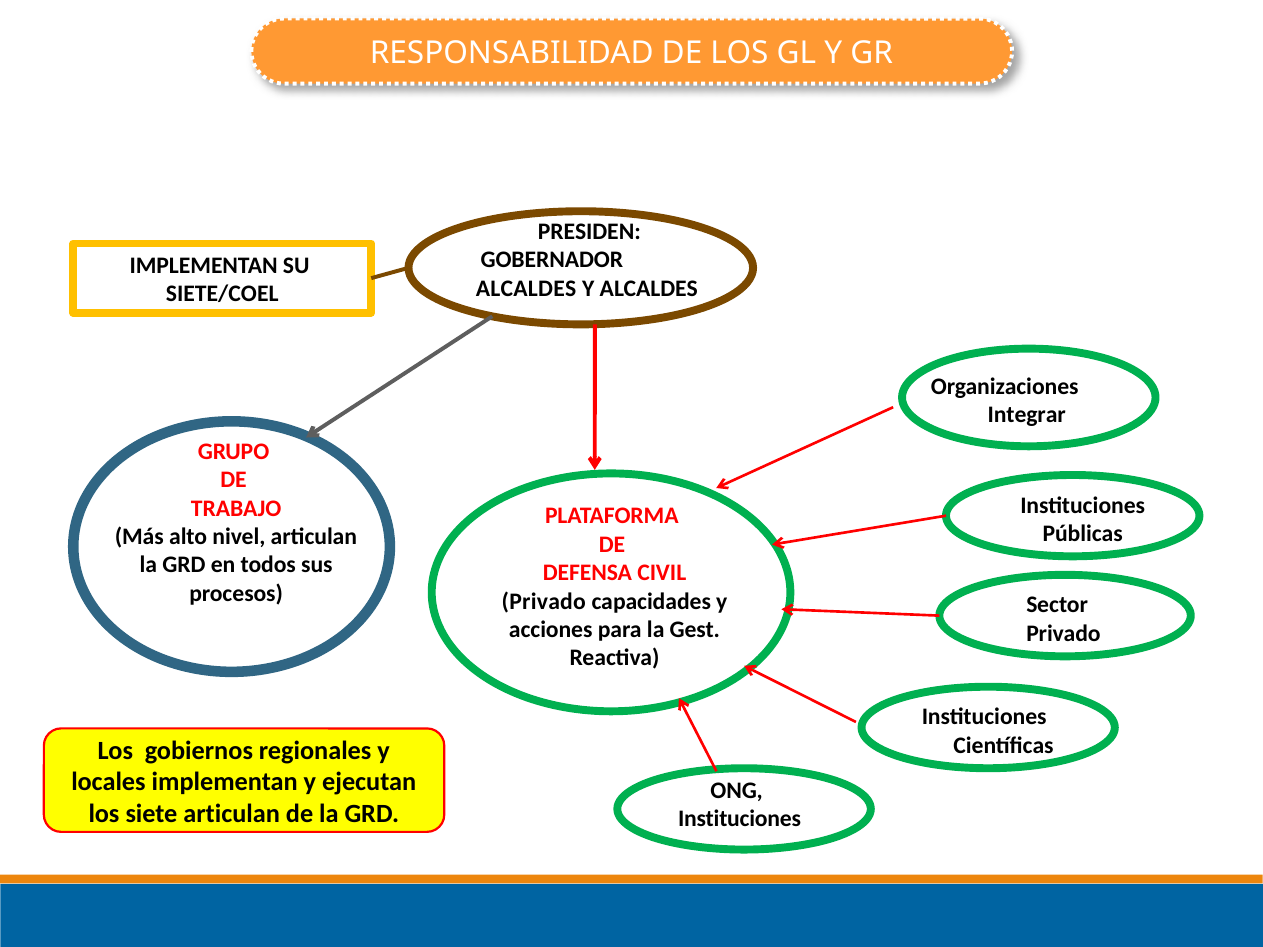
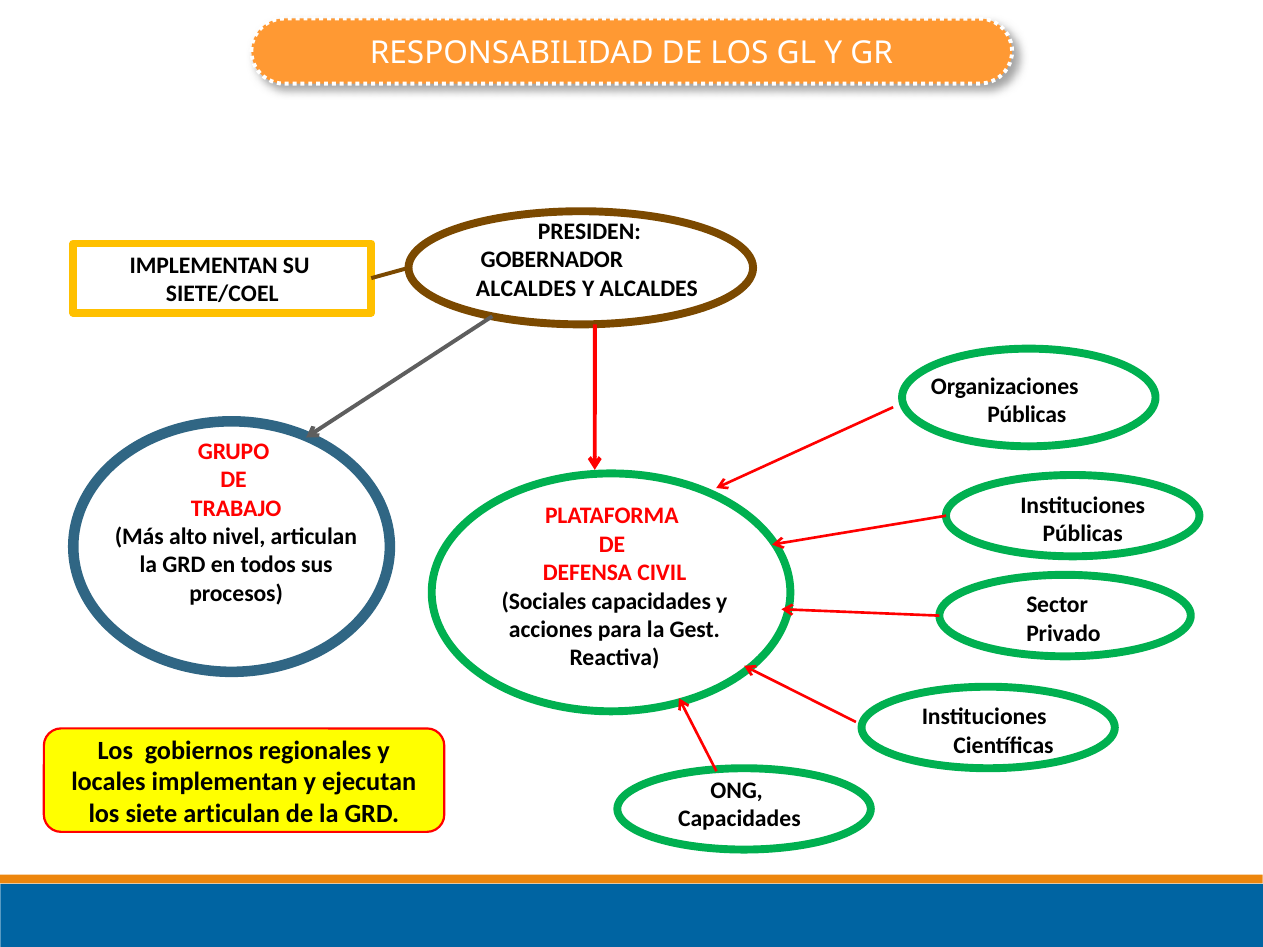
Integrar: Integrar -> Públicas (1027, 415)
Privado: Privado -> Sociales (544, 601)
Instituciones: Instituciones -> Capacidades (739, 819)
